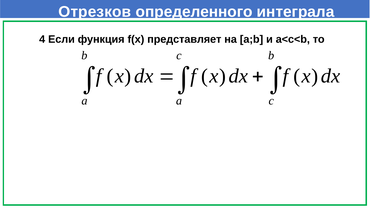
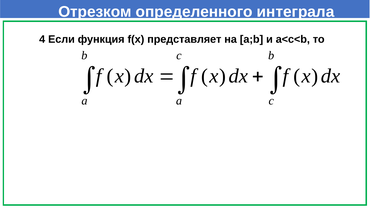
Отрезков: Отрезков -> Отрезком (95, 12)
